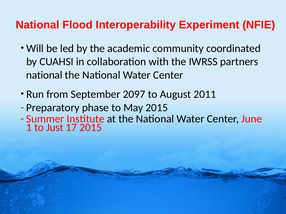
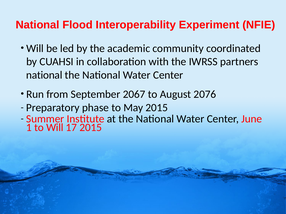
2097: 2097 -> 2067 (134, 94)
2011: 2011 -> 2076 (205, 94)
to Just: Just -> Will (55, 128)
